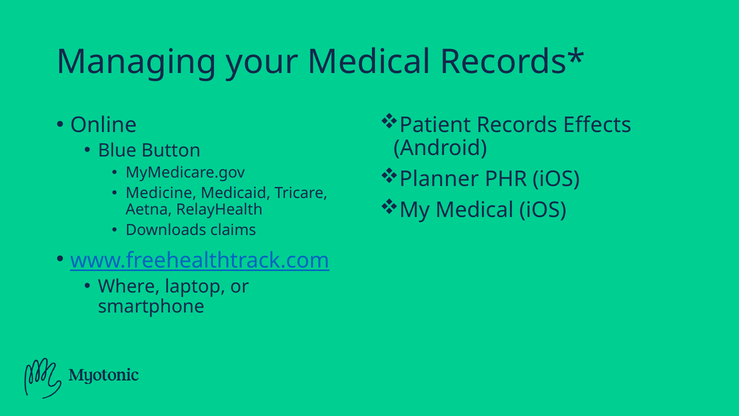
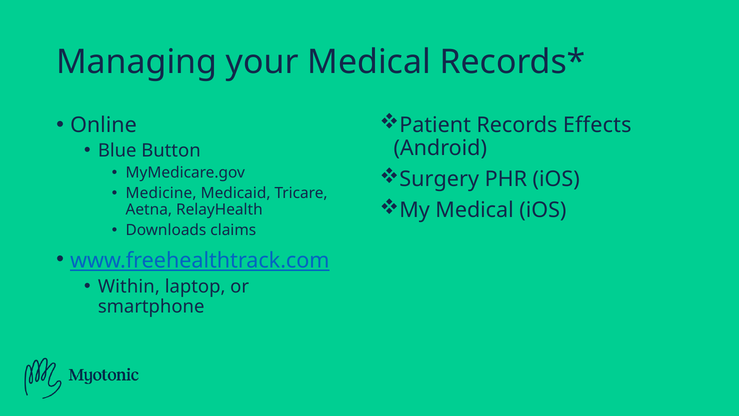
Planner: Planner -> Surgery (439, 179)
Where: Where -> Within (129, 286)
